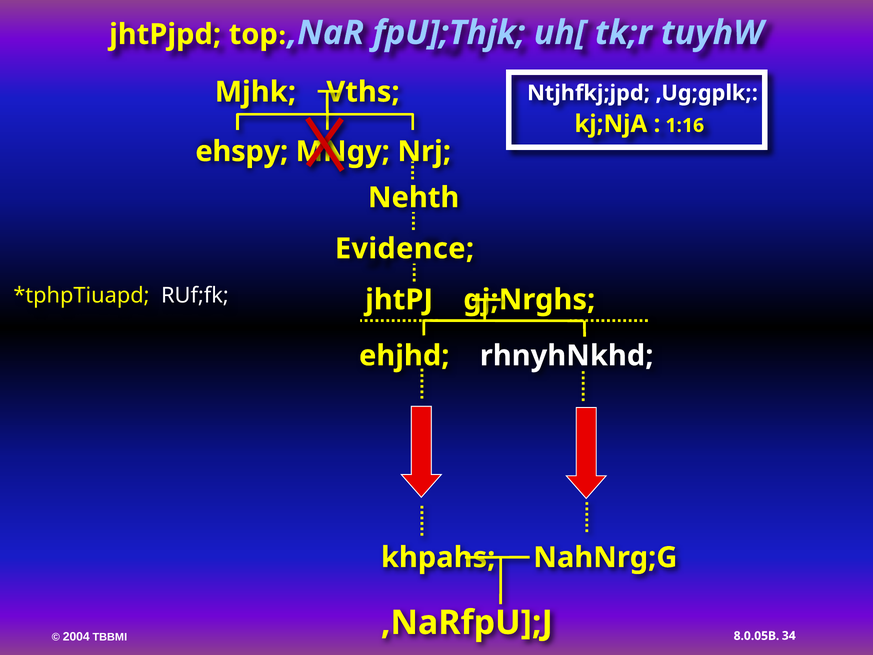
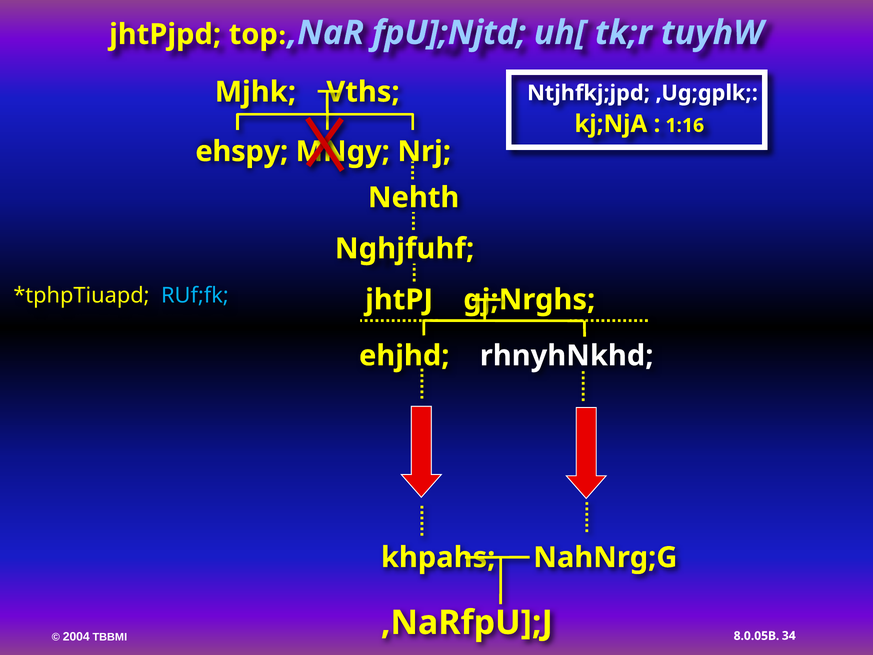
fpU];Thjk: fpU];Thjk -> fpU];Njtd (449, 33)
Evidence: Evidence -> Nghjfuhf (405, 249)
RUf;fk colour: white -> light blue (195, 295)
